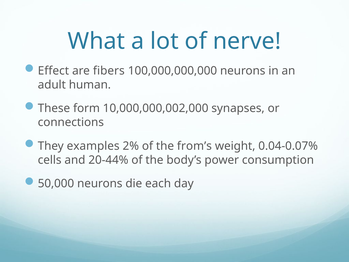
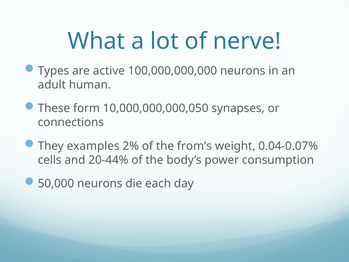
Effect: Effect -> Types (53, 71)
fibers: fibers -> active (109, 71)
10,000,000,002,000: 10,000,000,002,000 -> 10,000,000,000,050 (156, 108)
